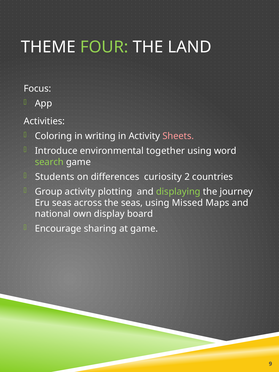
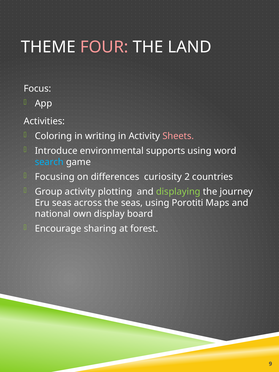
FOUR colour: light green -> pink (104, 47)
together: together -> supports (166, 151)
search colour: light green -> light blue (49, 162)
Students: Students -> Focusing (55, 177)
Missed: Missed -> Porotiti (187, 203)
at game: game -> forest (144, 229)
